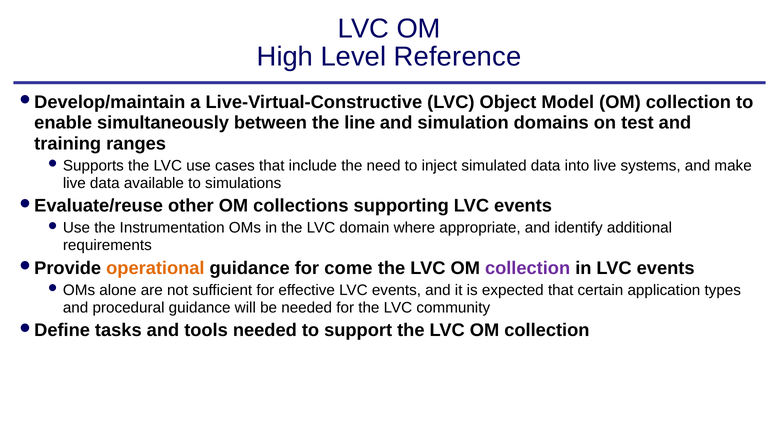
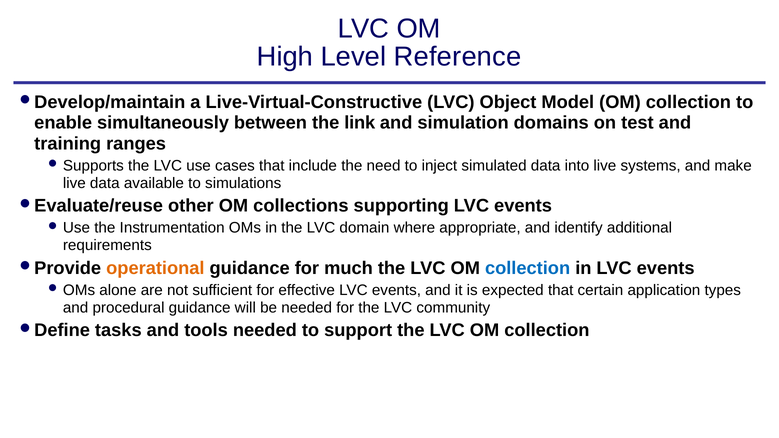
line: line -> link (360, 123)
come: come -> much (348, 268)
collection colour: purple -> blue (528, 268)
